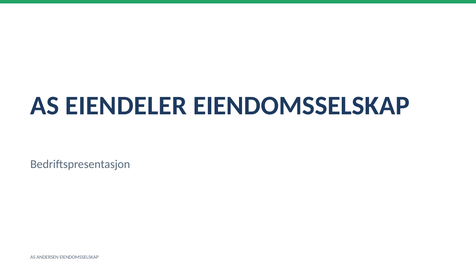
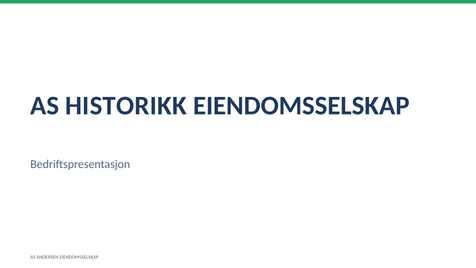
EIENDELER: EIENDELER -> HISTORIKK (126, 106)
